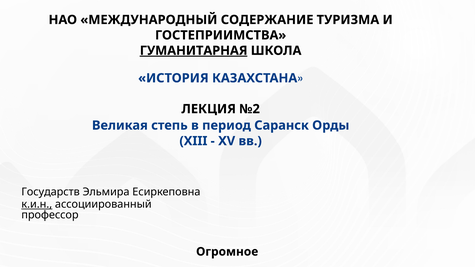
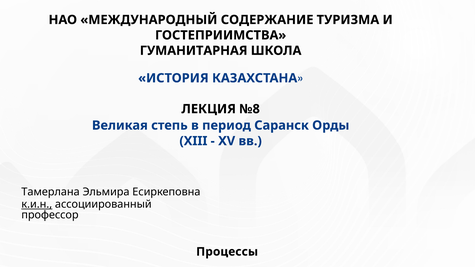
ГУМАНИТАРНАЯ underline: present -> none (194, 51)
№2: №2 -> №8 (250, 109)
Государств: Государств -> Тамерлана (51, 192)
Огромное: Огромное -> Процессы (227, 252)
